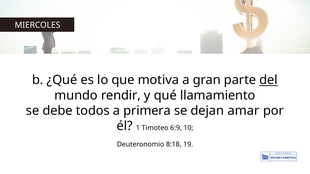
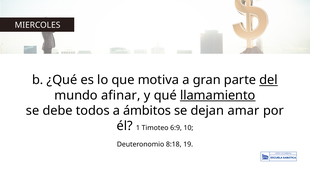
rendir: rendir -> afinar (121, 96)
llamamiento underline: none -> present (218, 96)
primera: primera -> ámbitos (147, 111)
